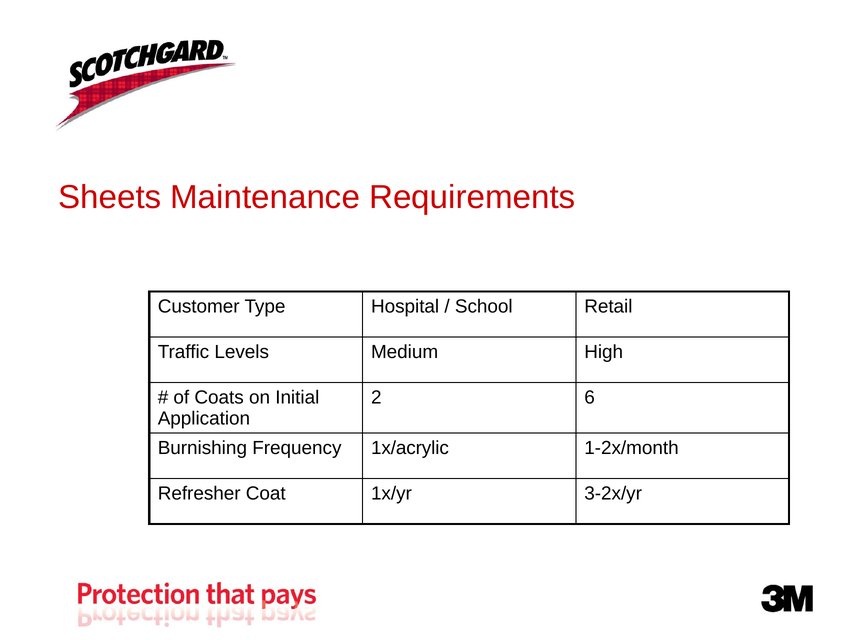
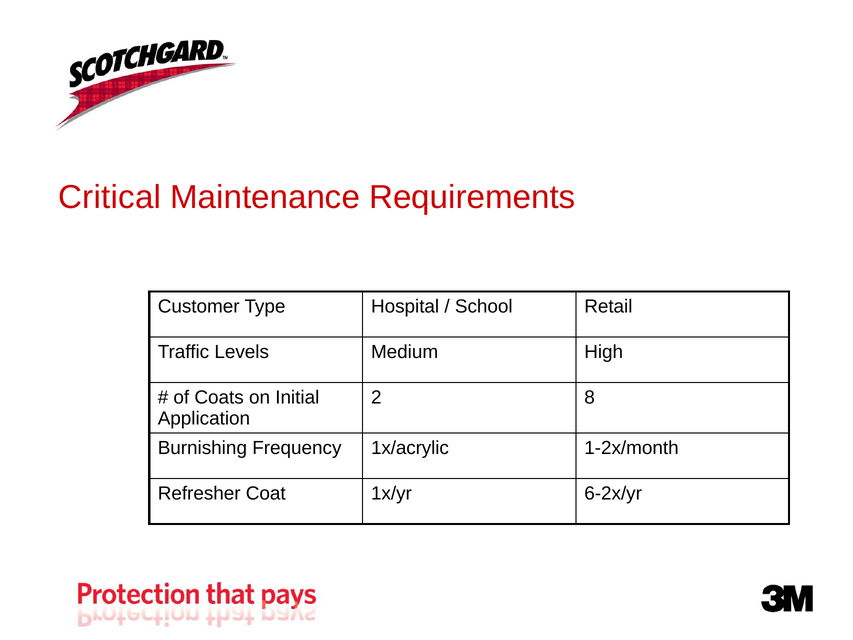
Sheets: Sheets -> Critical (110, 197)
6: 6 -> 8 (590, 397)
3-2x/yr: 3-2x/yr -> 6-2x/yr (613, 493)
